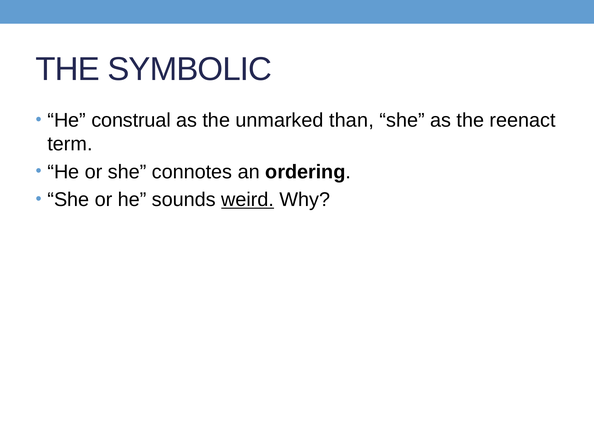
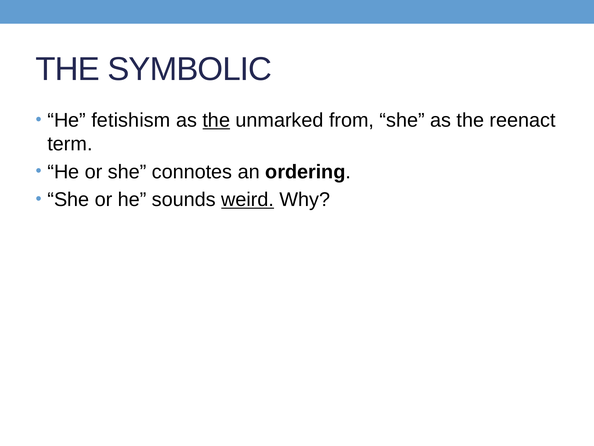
construal: construal -> fetishism (131, 120)
the underline: none -> present (216, 120)
than: than -> from (352, 120)
